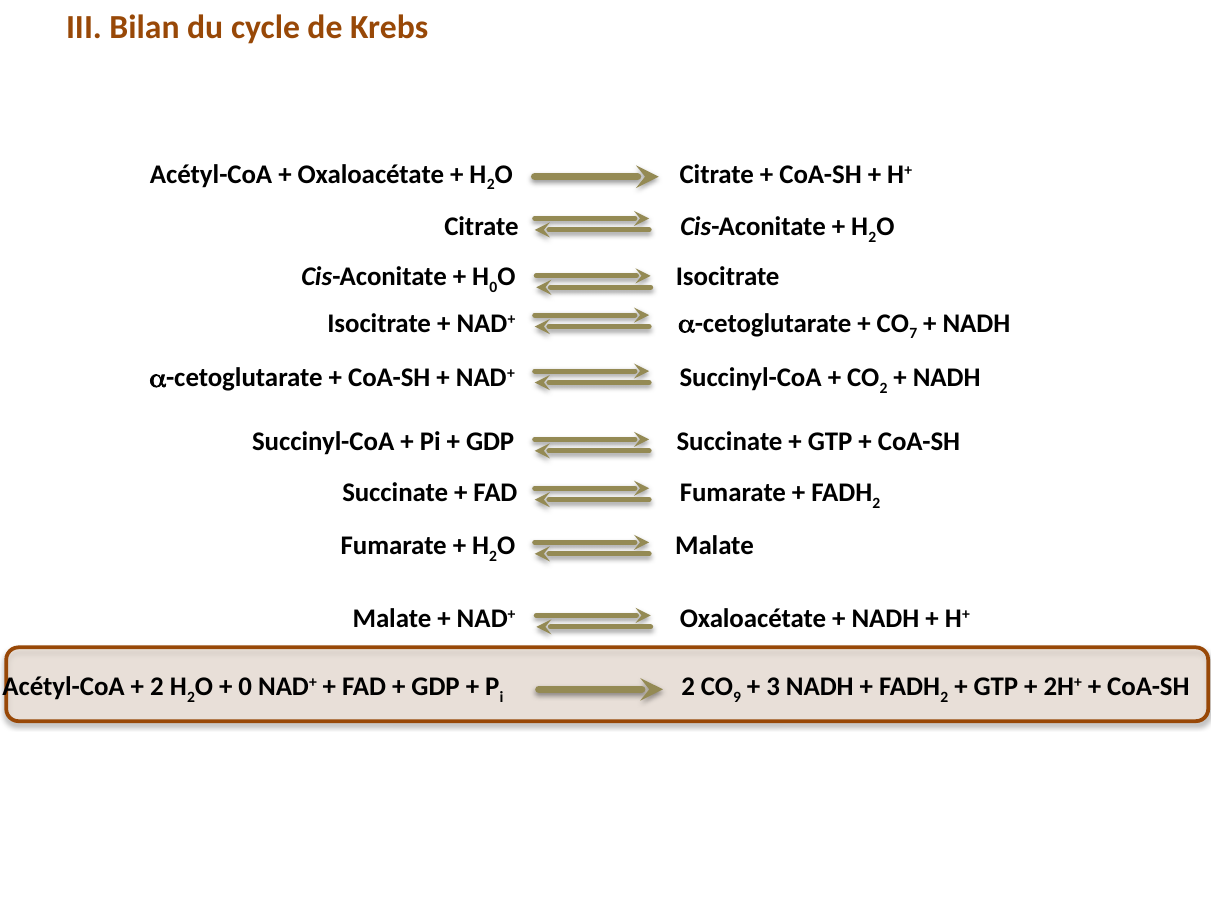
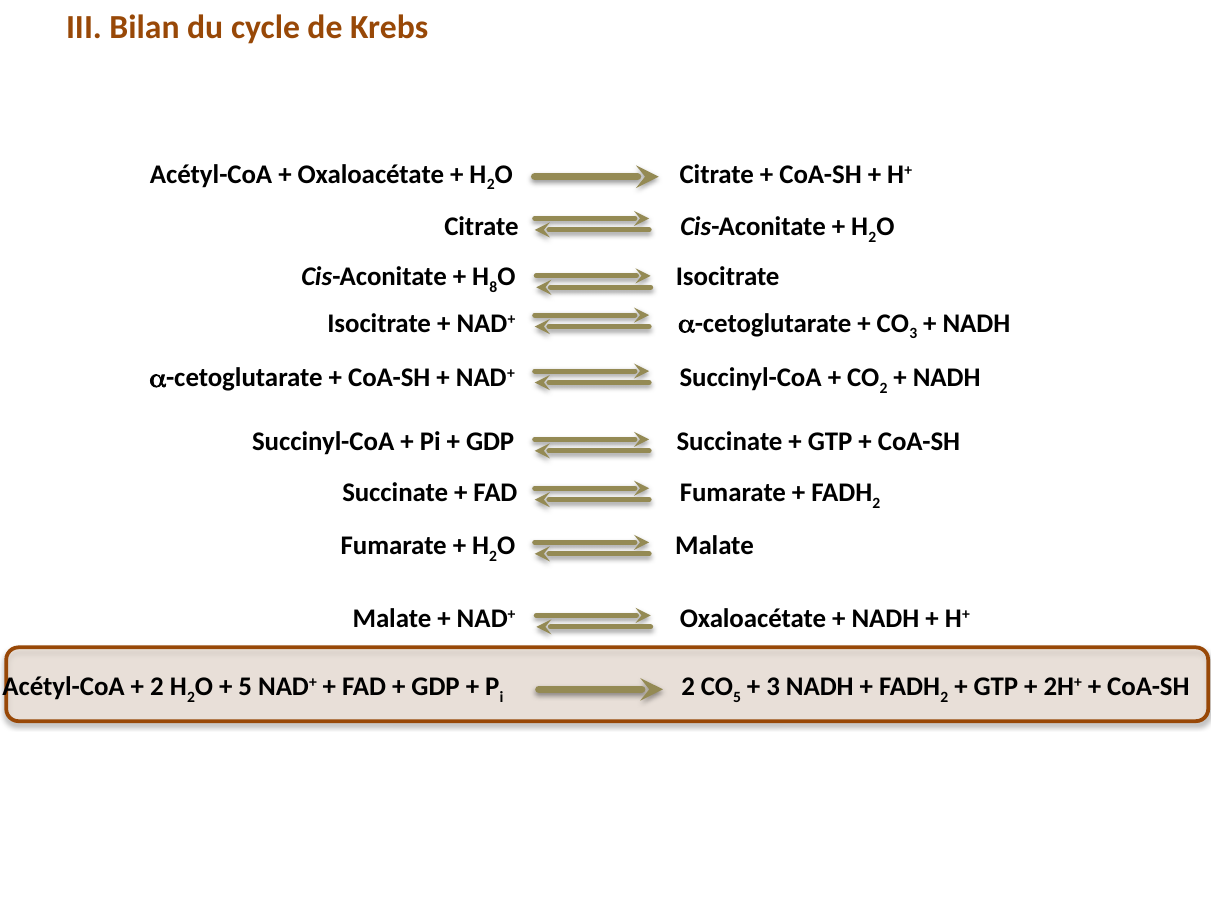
0: 0 -> 8 (493, 287)
7: 7 -> 3 (913, 334)
0: 0 -> 5 (245, 687)
9: 9 -> 5 (737, 698)
